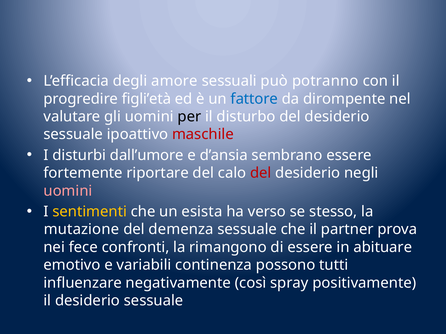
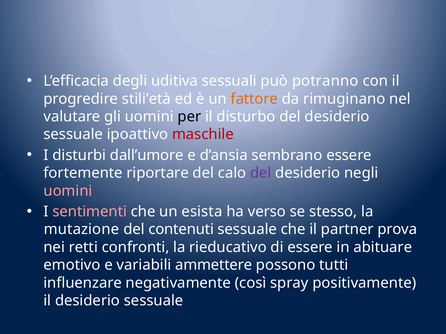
amore: amore -> uditiva (175, 81)
figli’età: figli’età -> stili’età (146, 99)
fattore colour: blue -> orange (254, 99)
dirompente: dirompente -> rimuginano (344, 99)
del colour: red -> purple (261, 173)
sentimenti colour: yellow -> pink (90, 212)
demenza: demenza -> contenuti (181, 230)
fece: fece -> retti (83, 248)
rimangono: rimangono -> rieducativo (228, 248)
continenza: continenza -> ammettere (214, 265)
